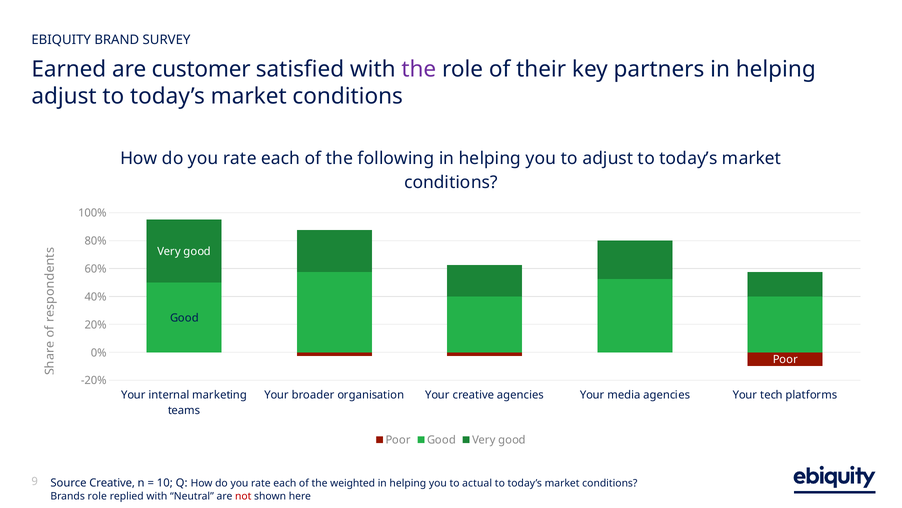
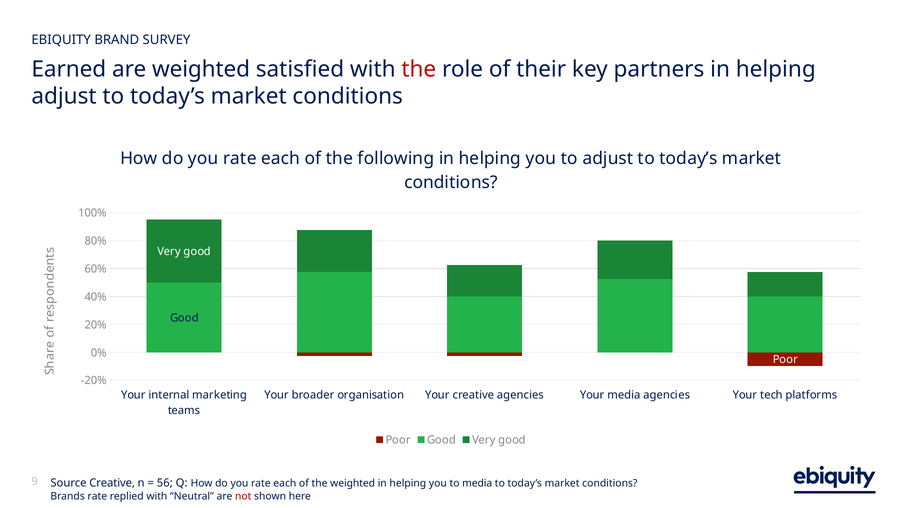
are customer: customer -> weighted (201, 69)
the colour: purple -> red (419, 69)
10: 10 -> 56 (165, 483)
to actual: actual -> media (477, 483)
Brands role: role -> rate (97, 496)
